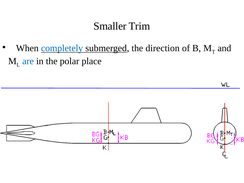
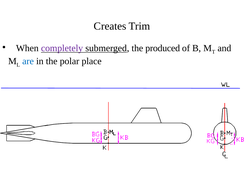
Smaller: Smaller -> Creates (110, 26)
completely colour: blue -> purple (62, 48)
direction: direction -> produced (163, 48)
